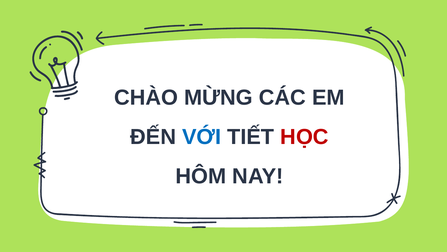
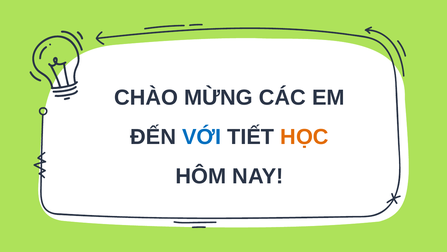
HỌC colour: red -> orange (304, 137)
